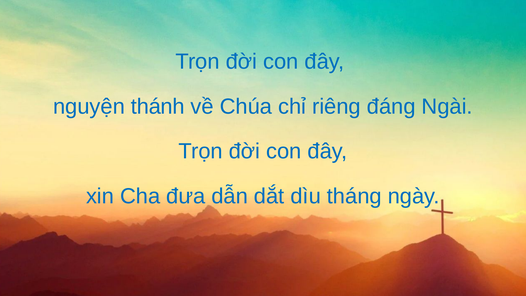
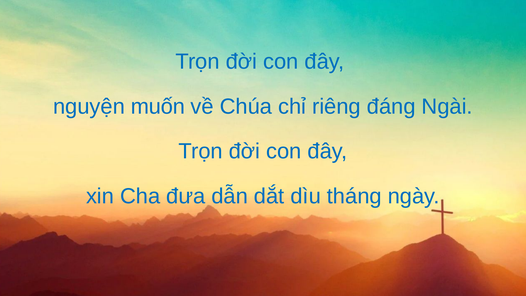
thánh: thánh -> muốn (158, 106)
